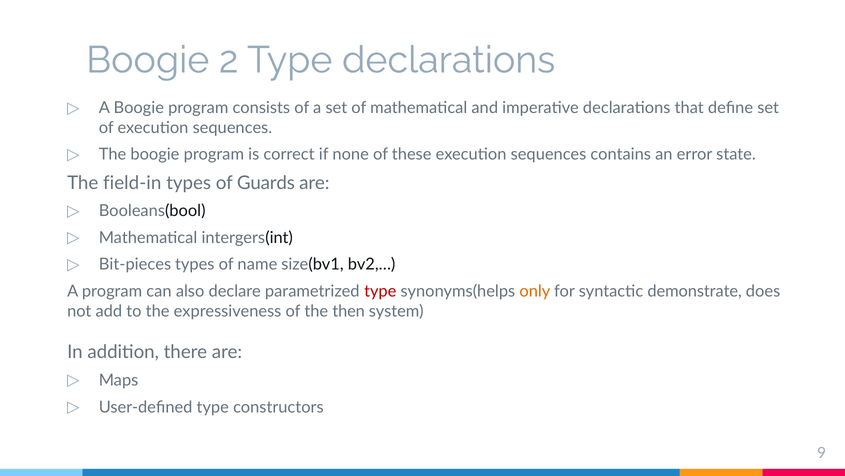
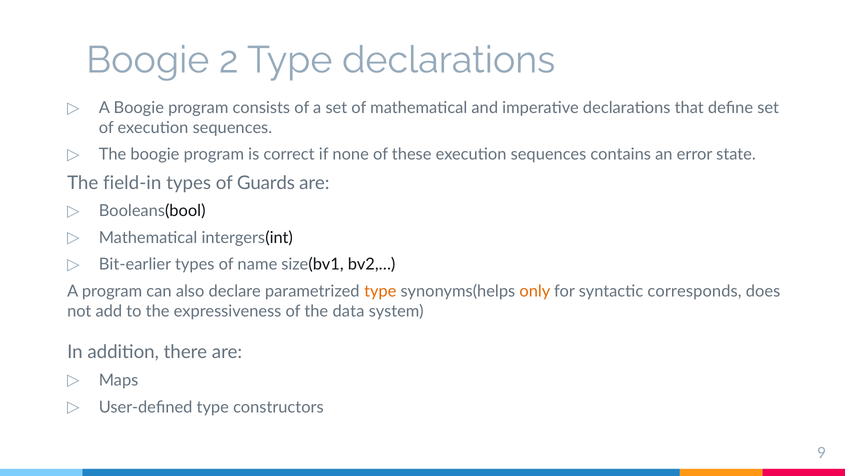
Bit-pieces: Bit-pieces -> Bit-earlier (135, 264)
type colour: red -> orange (380, 291)
demonstrate: demonstrate -> corresponds (695, 291)
then: then -> data (348, 311)
